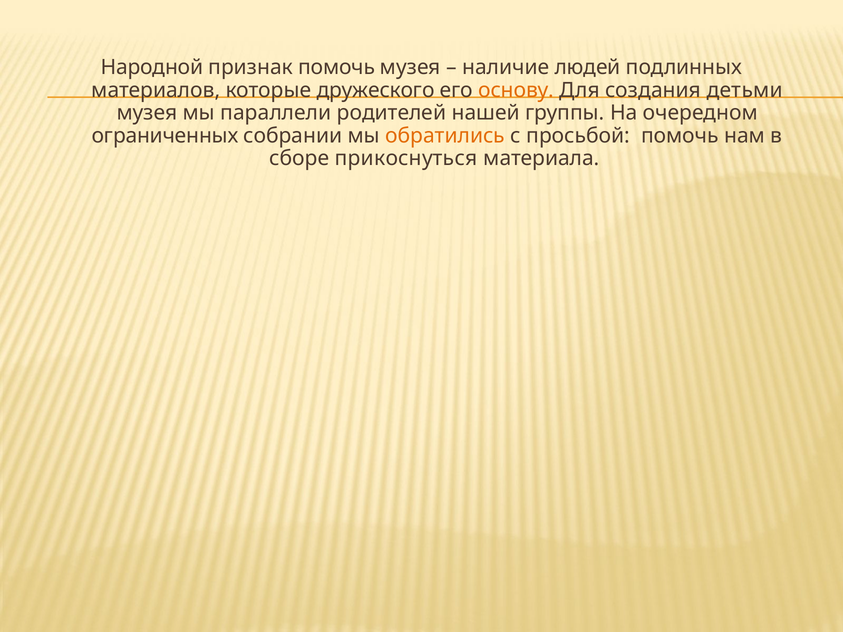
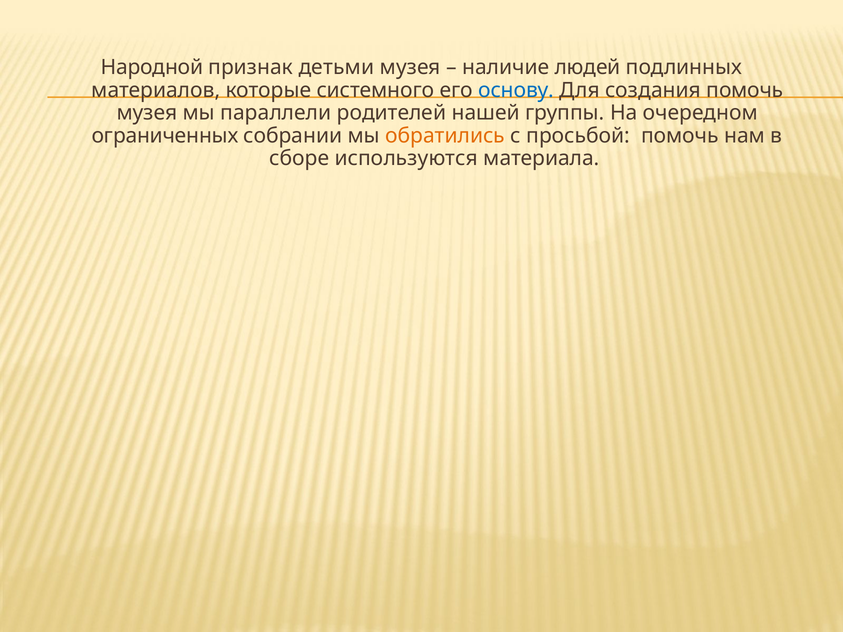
признак помочь: помочь -> детьми (336, 67)
дружеского: дружеского -> системного (376, 90)
основу colour: orange -> blue (516, 90)
создания детьми: детьми -> помочь (745, 90)
прикоснуться: прикоснуться -> используются (406, 158)
